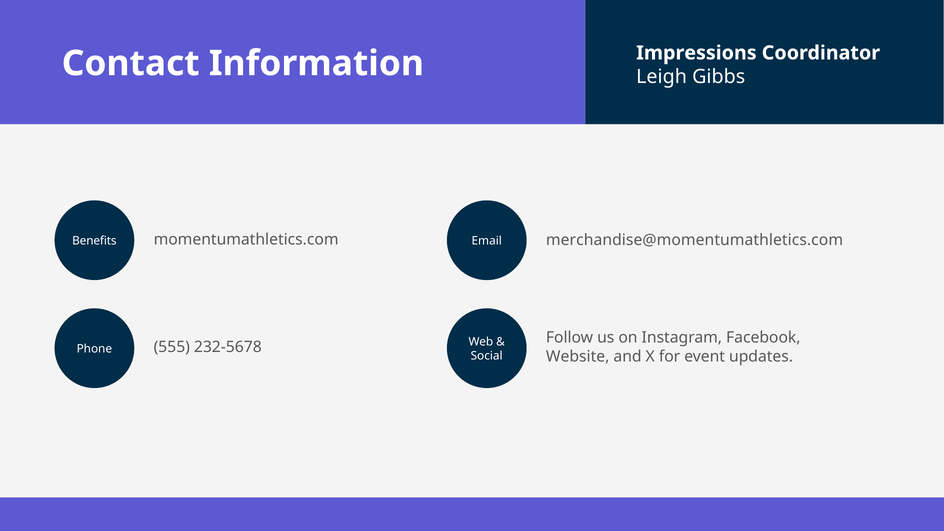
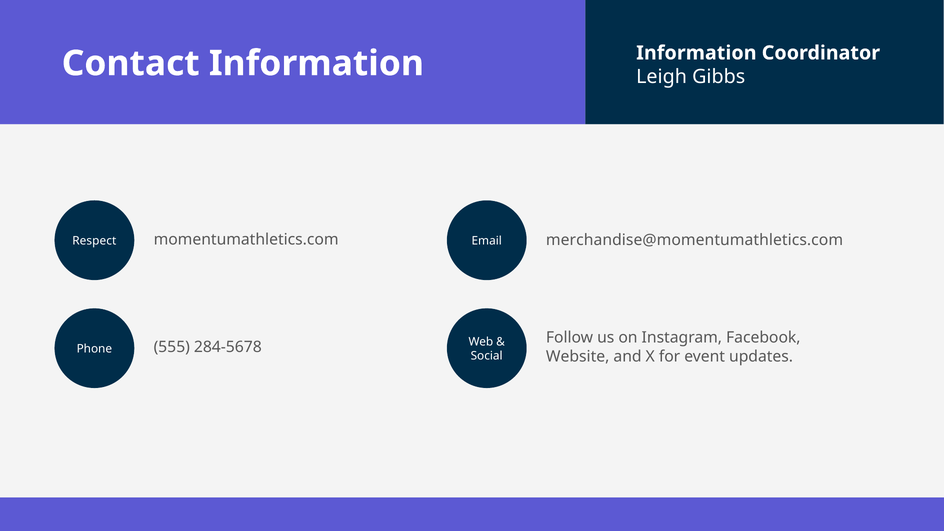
Information Impressions: Impressions -> Information (696, 53)
Benefits: Benefits -> Respect (94, 241)
232-5678: 232-5678 -> 284-5678 (228, 347)
